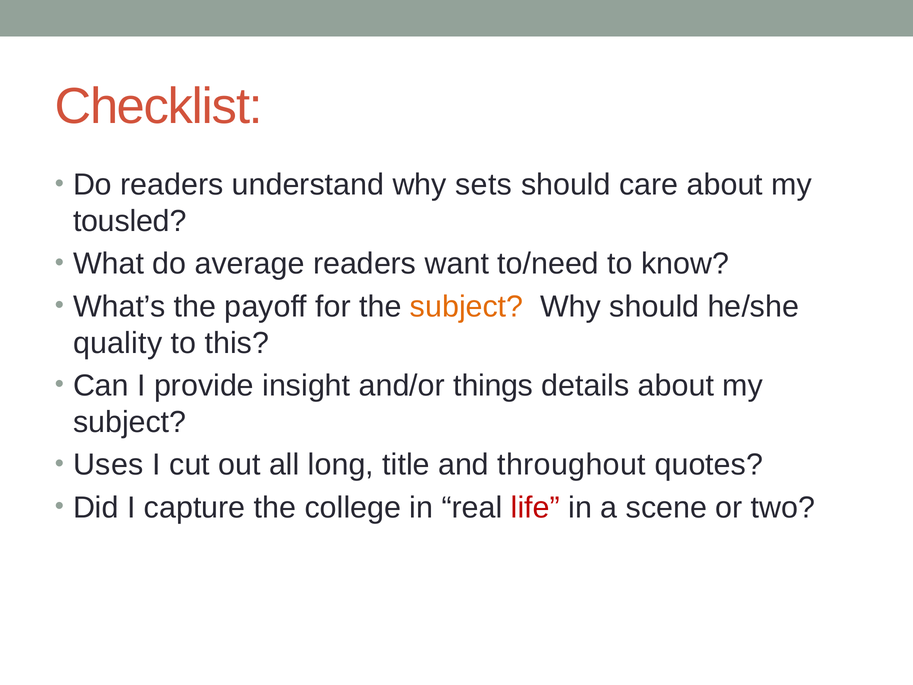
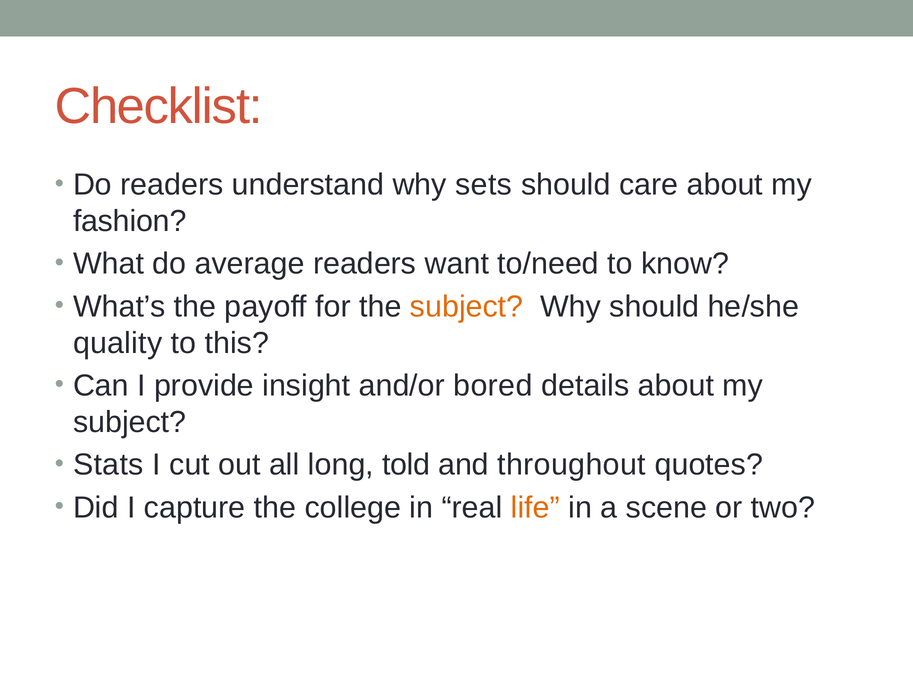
tousled: tousled -> fashion (130, 221)
things: things -> bored (493, 386)
Uses: Uses -> Stats (108, 465)
title: title -> told (406, 465)
life colour: red -> orange (535, 507)
